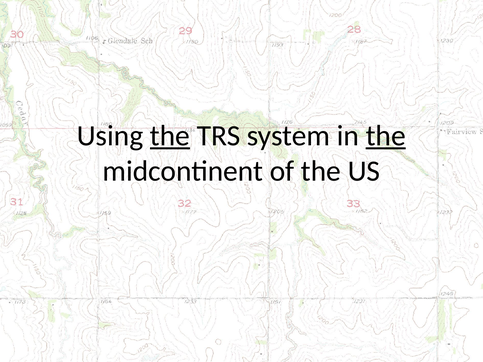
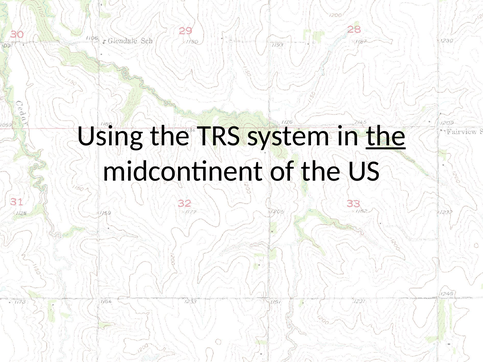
the underline: present -> none (170, 136)
